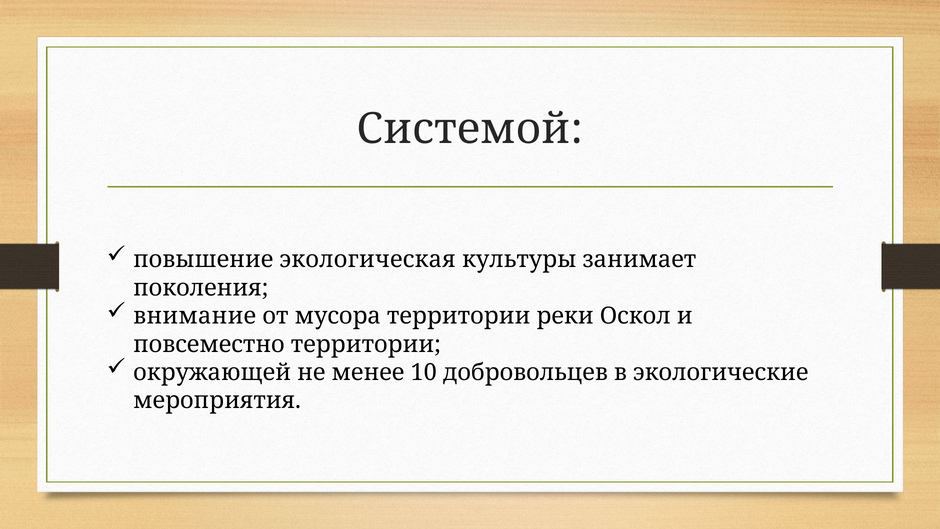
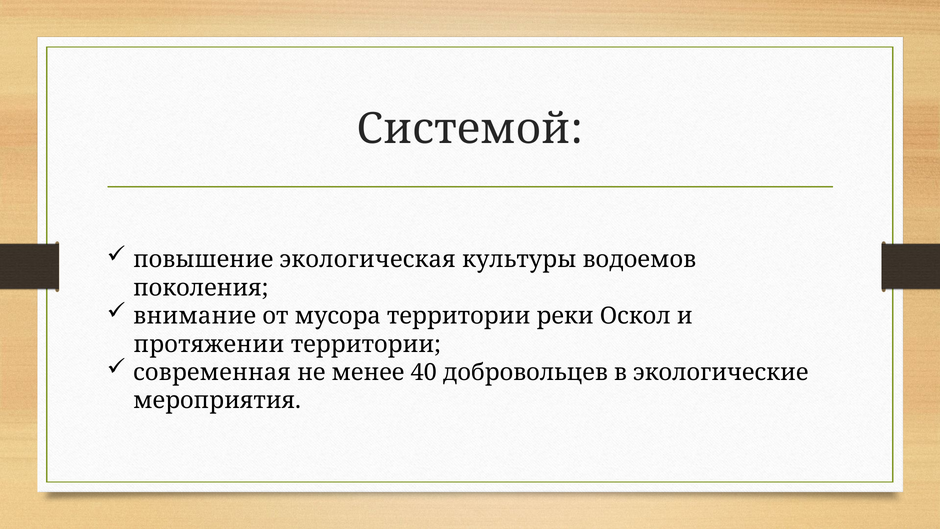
занимает: занимает -> водоемов (639, 260)
повсеместно: повсеместно -> протяжении (209, 344)
окружающей: окружающей -> современная (212, 372)
10: 10 -> 40 (424, 372)
